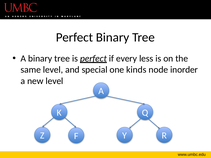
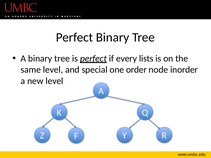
less: less -> lists (146, 59)
kinds: kinds -> order (136, 70)
